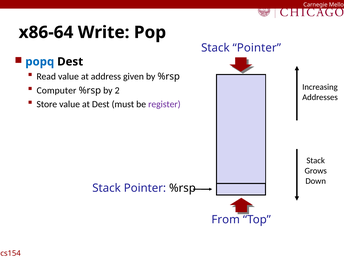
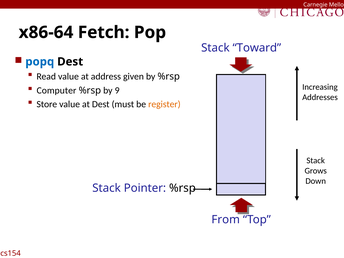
Write: Write -> Fetch (104, 32)
Pointer: Pointer -> Toward (257, 48)
2: 2 -> 9 (117, 90)
register colour: purple -> orange (164, 104)
